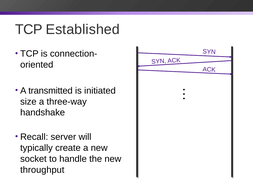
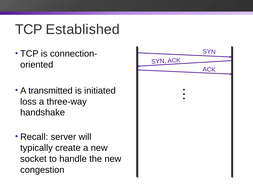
size: size -> loss (28, 101)
throughput: throughput -> congestion (42, 170)
